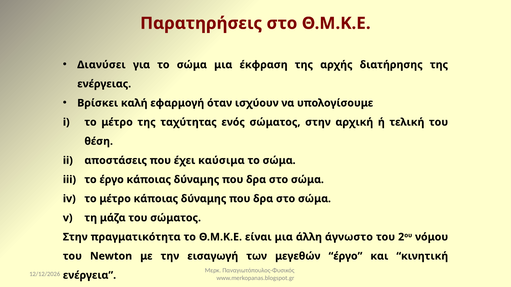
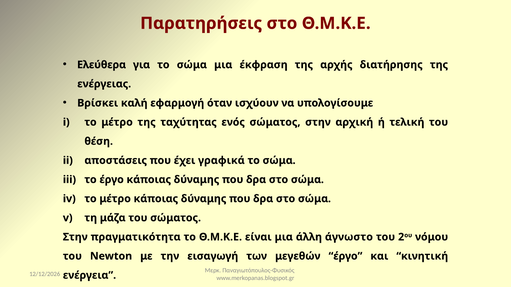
Διανύσει: Διανύσει -> Ελεύθερα (102, 65)
καύσιμα: καύσιμα -> γραφικά (221, 161)
